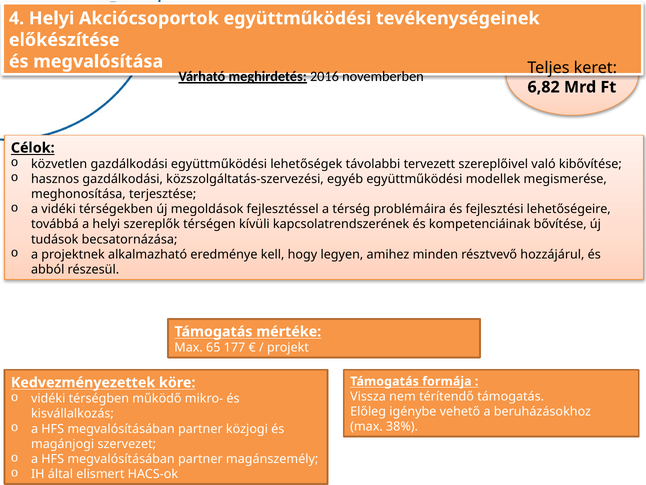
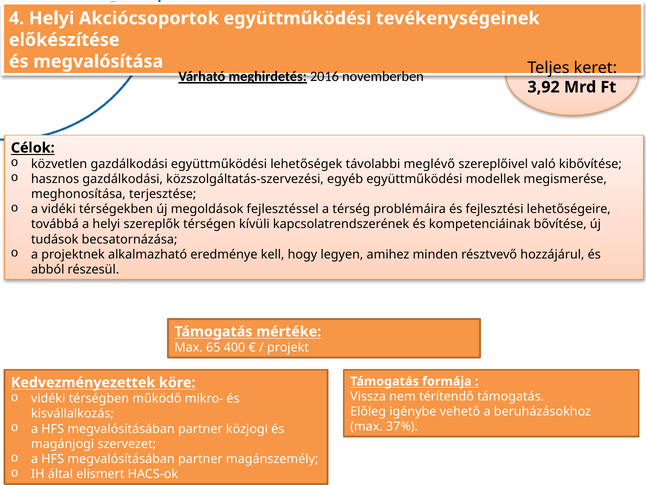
6,82: 6,82 -> 3,92 (544, 87)
tervezett: tervezett -> meglévő (429, 164)
177: 177 -> 400 (235, 347)
38%: 38% -> 37% (402, 426)
